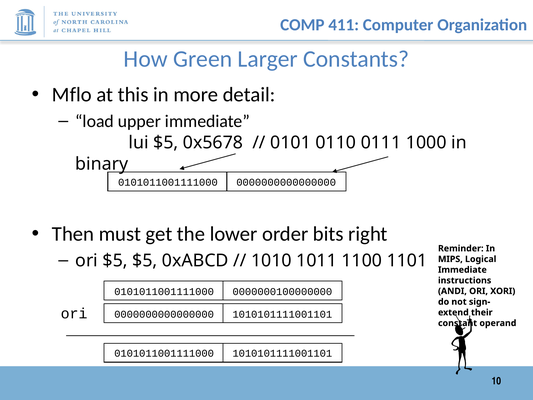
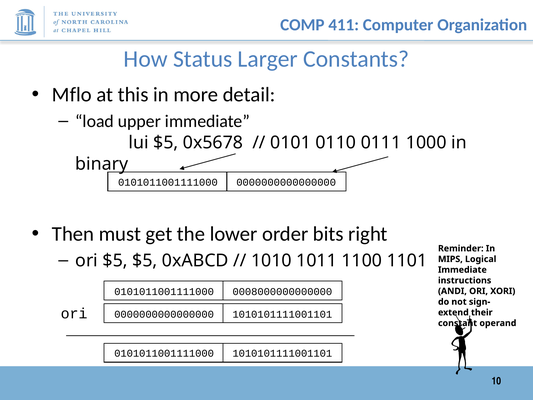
Green: Green -> Status (203, 59)
0000000100000000: 0000000100000000 -> 0008000000000000 (282, 292)
